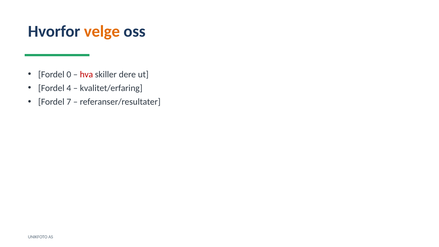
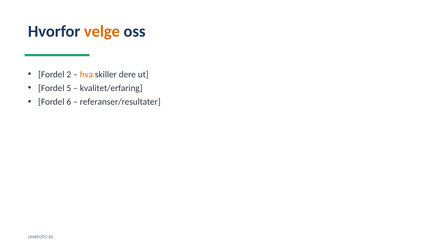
0: 0 -> 2 (69, 74)
hva colour: red -> orange (86, 74)
4: 4 -> 5 (69, 88)
7: 7 -> 6 (69, 102)
